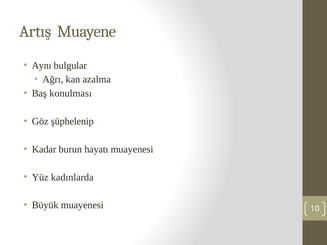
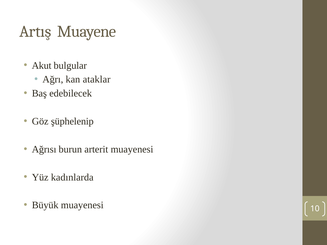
Aynı: Aynı -> Akut (42, 66)
azalma: azalma -> ataklar (97, 80)
konulması: konulması -> edebilecek (71, 94)
Kadar: Kadar -> Ağrısı (44, 149)
hayatı: hayatı -> arterit (96, 149)
